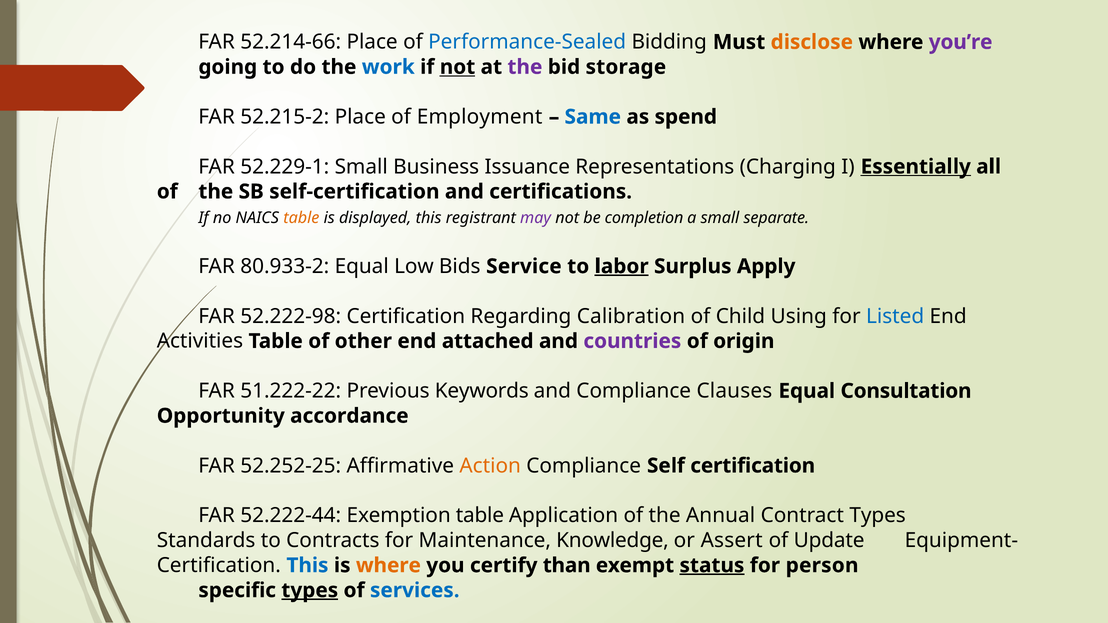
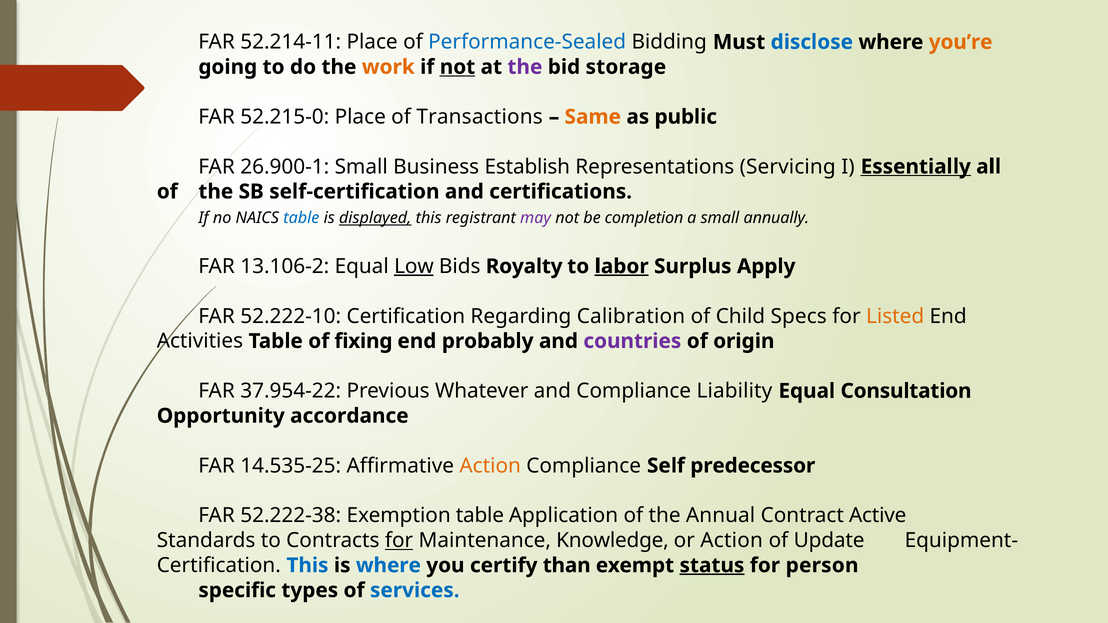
52.214-66: 52.214-66 -> 52.214-11 (291, 42)
disclose colour: orange -> blue (812, 42)
you’re colour: purple -> orange (961, 42)
work colour: blue -> orange (388, 67)
52.215-2: 52.215-2 -> 52.215-0 (285, 117)
Employment: Employment -> Transactions (480, 117)
Same colour: blue -> orange (593, 117)
spend: spend -> public (686, 117)
52.229-1: 52.229-1 -> 26.900-1 (285, 167)
Issuance: Issuance -> Establish (527, 167)
Charging: Charging -> Servicing (788, 167)
table colour: orange -> blue (301, 218)
displayed underline: none -> present (375, 218)
separate: separate -> annually (776, 218)
80.933-2: 80.933-2 -> 13.106-2 (285, 266)
Low underline: none -> present (414, 266)
Service: Service -> Royalty (524, 266)
52.222-98: 52.222-98 -> 52.222-10 (291, 316)
Using: Using -> Specs (799, 316)
Listed colour: blue -> orange (895, 316)
other: other -> fixing (363, 341)
attached: attached -> probably (488, 341)
51.222-22: 51.222-22 -> 37.954-22 (291, 391)
Keywords: Keywords -> Whatever (482, 391)
Clauses: Clauses -> Liability (734, 391)
52.252-25: 52.252-25 -> 14.535-25 (291, 466)
Self certification: certification -> predecessor (753, 466)
52.222-44: 52.222-44 -> 52.222-38 (291, 516)
Contract Types: Types -> Active (878, 516)
for underline: none -> present (399, 541)
or Assert: Assert -> Action (732, 541)
where colour: orange -> blue (388, 566)
types underline: present -> none (310, 591)
